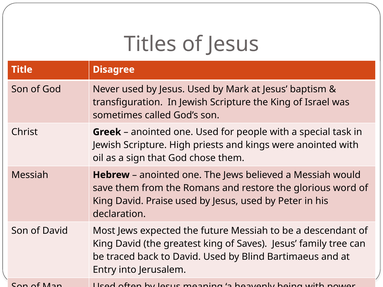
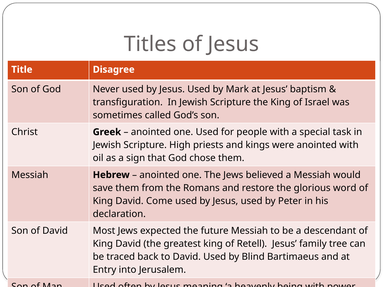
Praise: Praise -> Come (159, 201)
of Saves: Saves -> Retell (252, 244)
